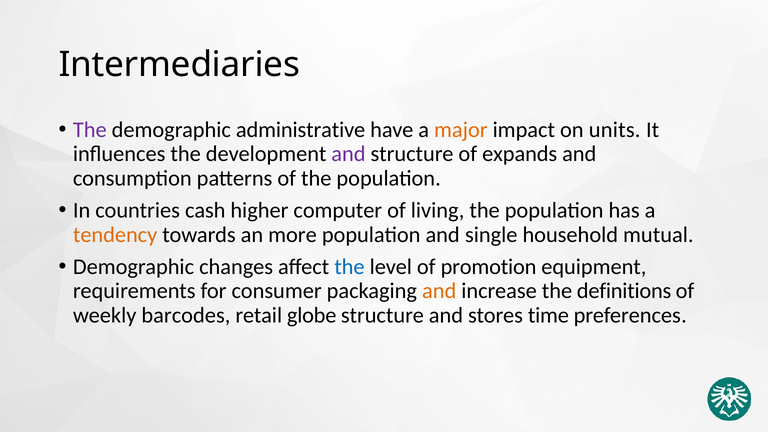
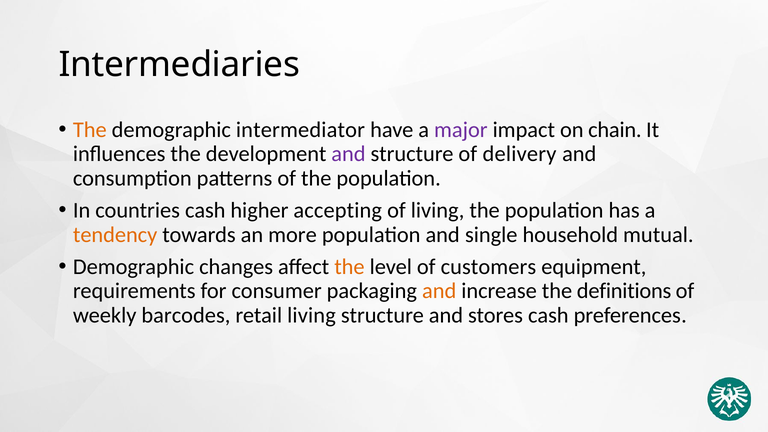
The colour: purple -> orange (90, 130)
administrative: administrative -> intermediator (300, 130)
major colour: orange -> purple (461, 130)
units: units -> chain (615, 130)
expands: expands -> delivery (520, 154)
computer: computer -> accepting (338, 210)
the colour: blue -> orange (349, 267)
promotion: promotion -> customers (488, 267)
retail globe: globe -> living (311, 315)
stores time: time -> cash (548, 315)
